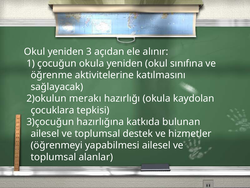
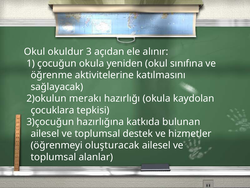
Okul yeniden: yeniden -> okuldur (66, 52)
yapabilmesi: yapabilmesi -> oluşturacak (112, 145)
